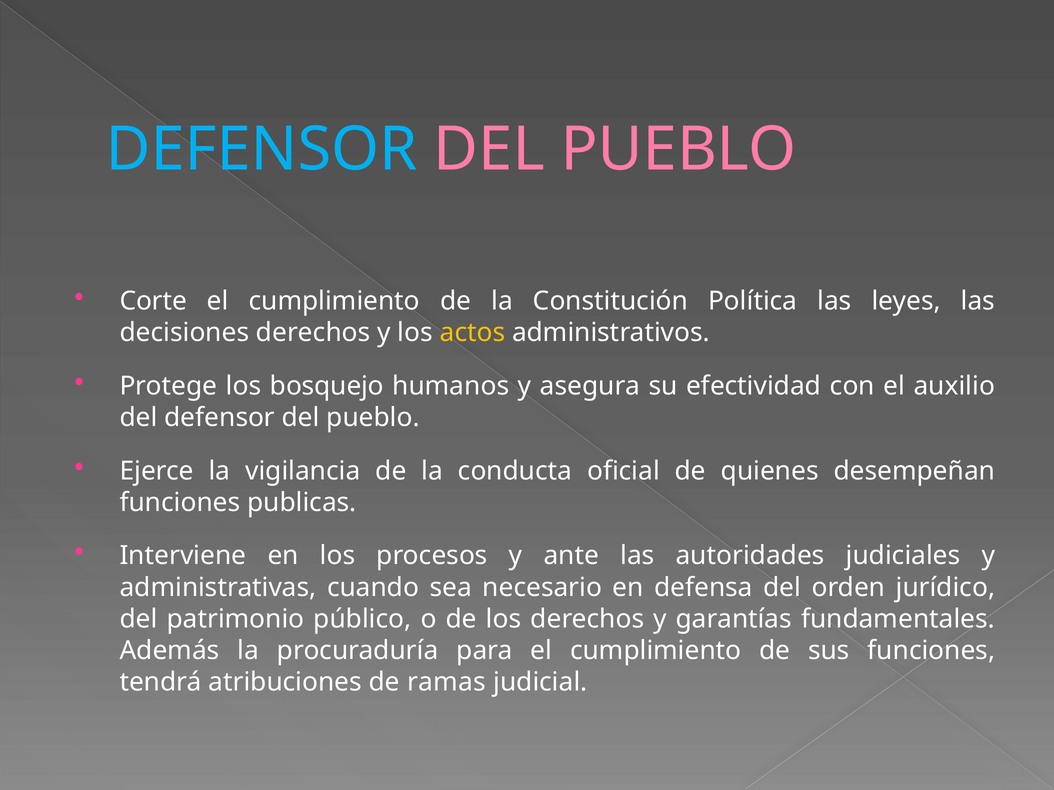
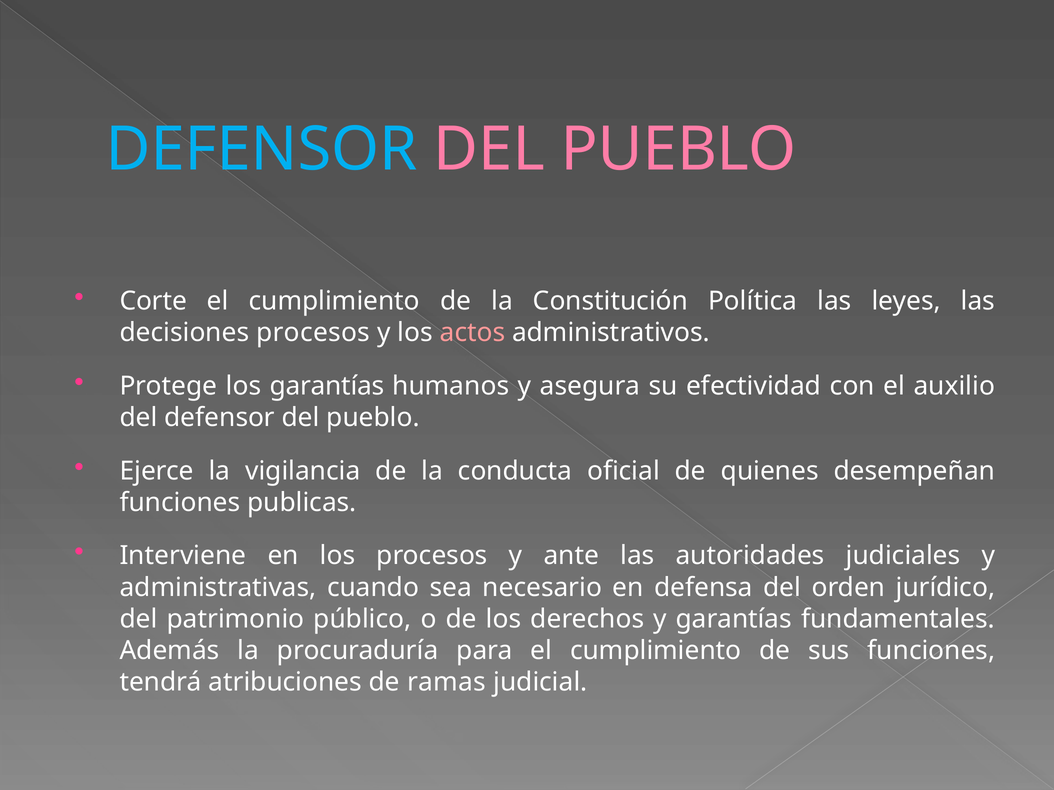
decisiones derechos: derechos -> procesos (313, 333)
actos colour: yellow -> pink (473, 333)
los bosquejo: bosquejo -> garantías (327, 386)
